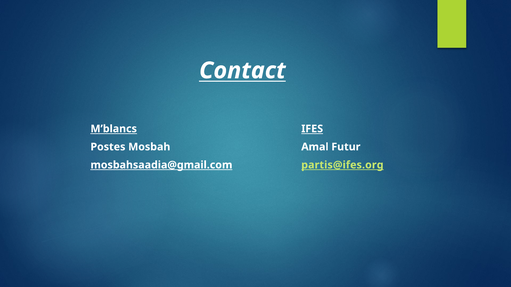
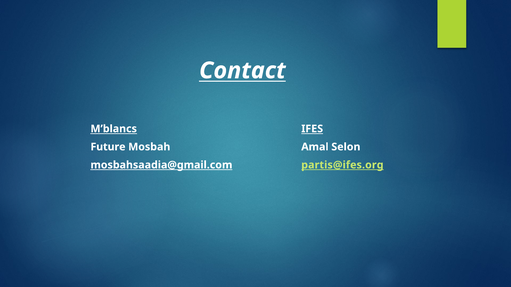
Postes: Postes -> Future (108, 147)
Futur: Futur -> Selon (346, 147)
